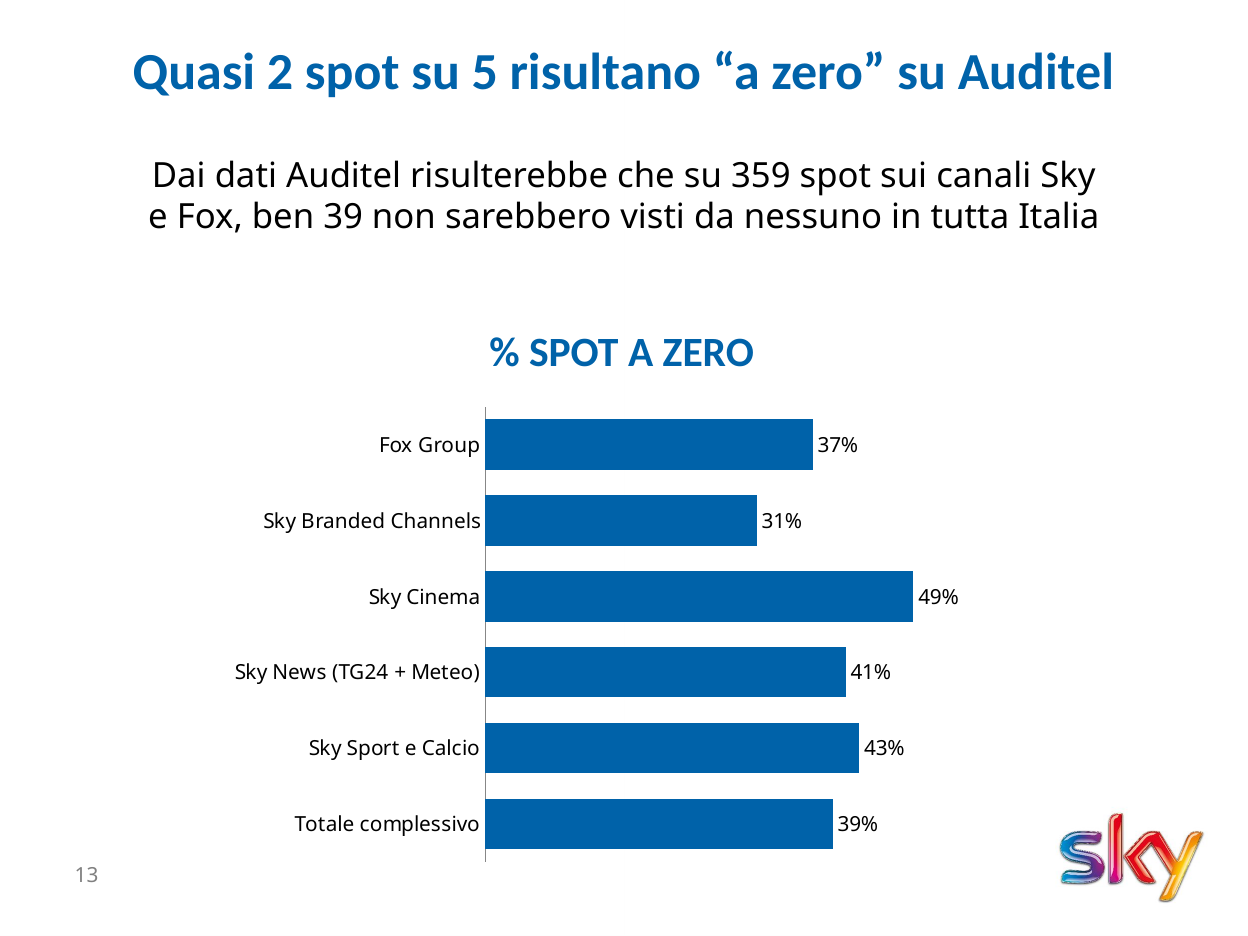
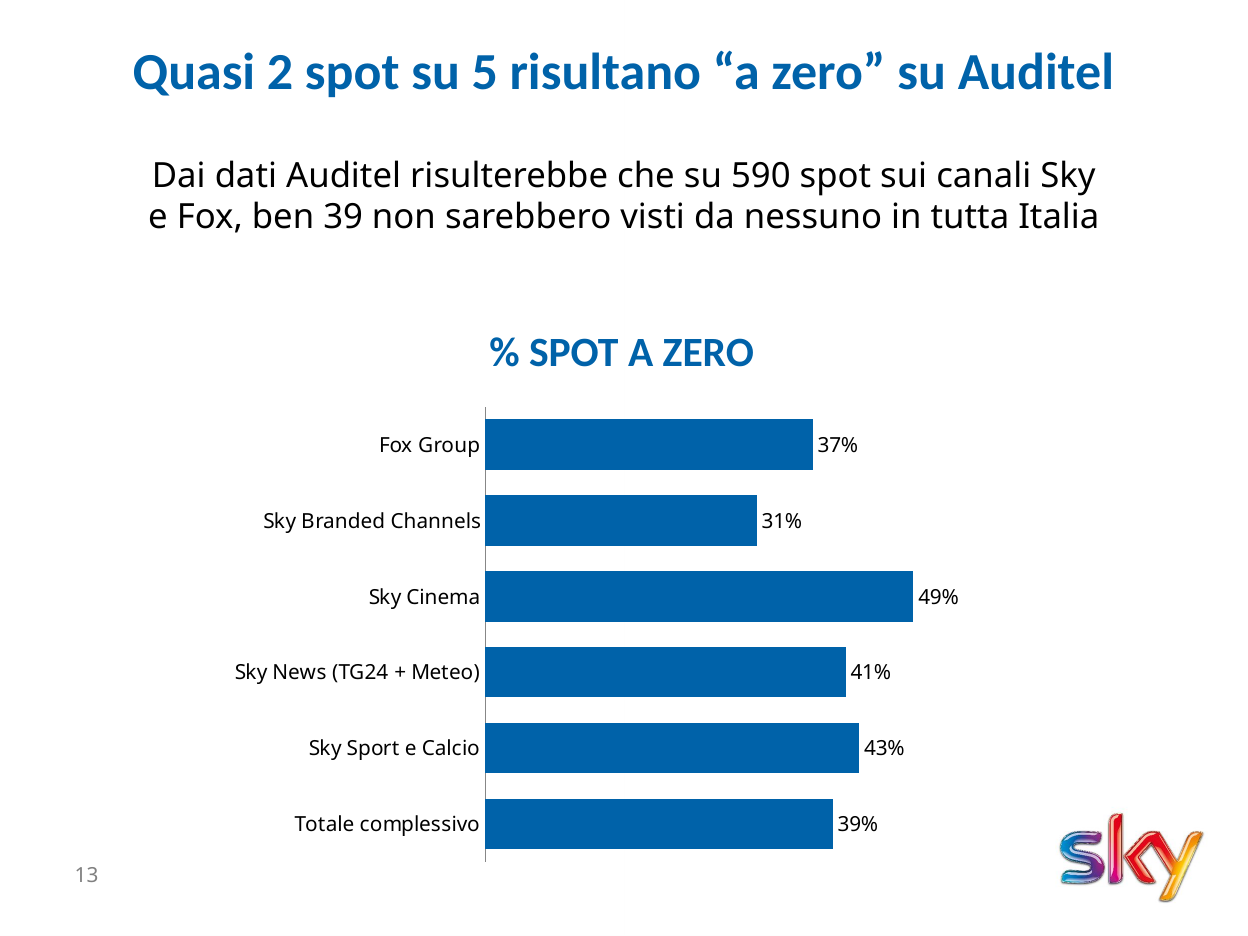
359: 359 -> 590 (761, 176)
